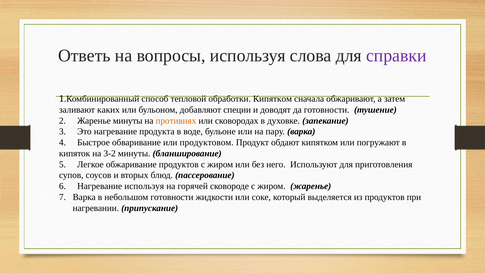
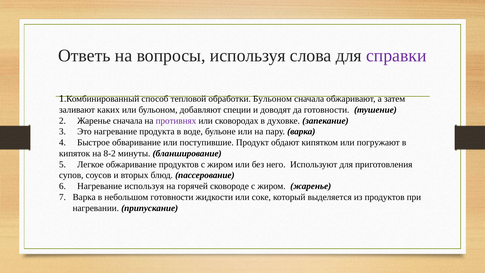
обработки Кипятком: Кипятком -> Бульоном (272, 99)
Жаренье минуты: минуты -> сначала (128, 121)
противнях colour: orange -> purple (176, 121)
продуктовом: продуктовом -> поступившие (207, 142)
3-2: 3-2 -> 8-2 (110, 153)
